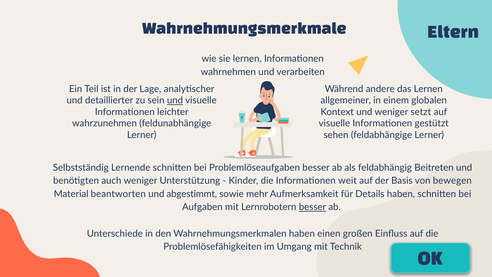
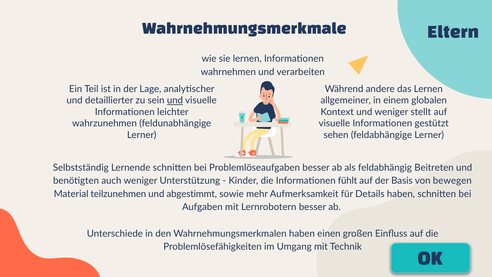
setzt: setzt -> stellt (421, 112)
weit: weit -> fühlt (348, 181)
beantworten: beantworten -> teilzunehmen (118, 194)
besser underline: present -> none (312, 207)
